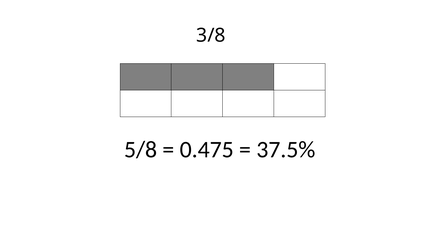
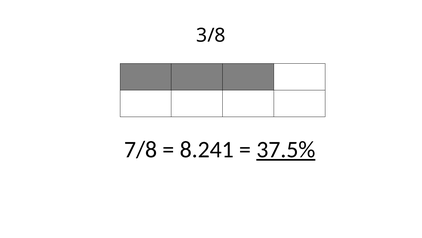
5/8: 5/8 -> 7/8 (141, 149)
0.475: 0.475 -> 8.241 (207, 149)
37.5% underline: none -> present (286, 149)
